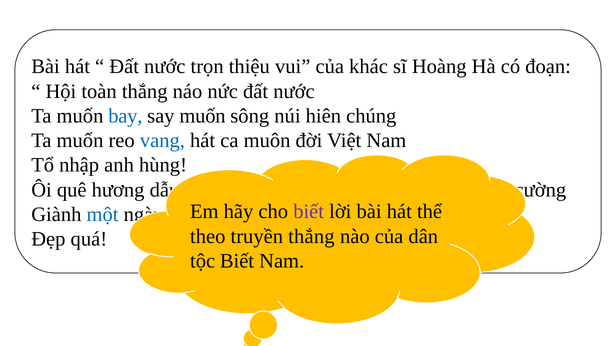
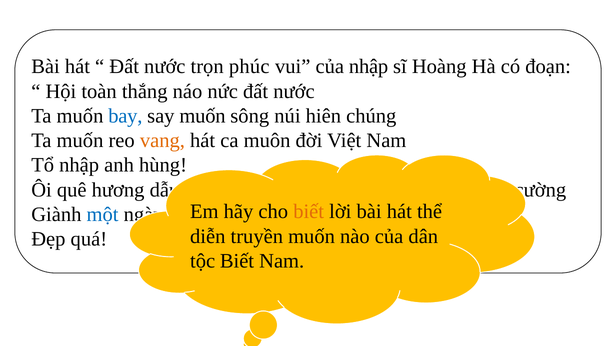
thiệu: thiệu -> phúc (249, 67)
của khác: khác -> nhập (369, 67)
vang colour: blue -> orange (162, 141)
biết colour: purple -> orange (309, 212)
theo: theo -> diễn (208, 237)
truyền thắng: thắng -> muốn (312, 237)
